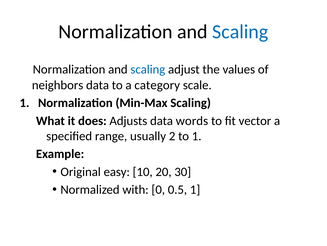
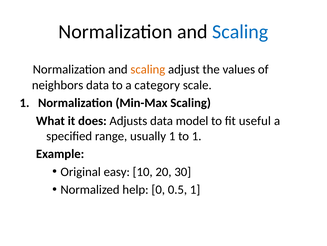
scaling colour: blue -> orange (148, 69)
words: words -> model (192, 120)
vector: vector -> useful (255, 120)
usually 2: 2 -> 1 (172, 136)
with: with -> help (135, 189)
